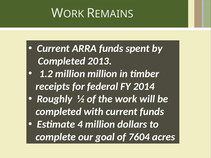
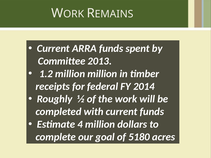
Completed: Completed -> Committee (62, 61)
7604: 7604 -> 5180 (139, 137)
